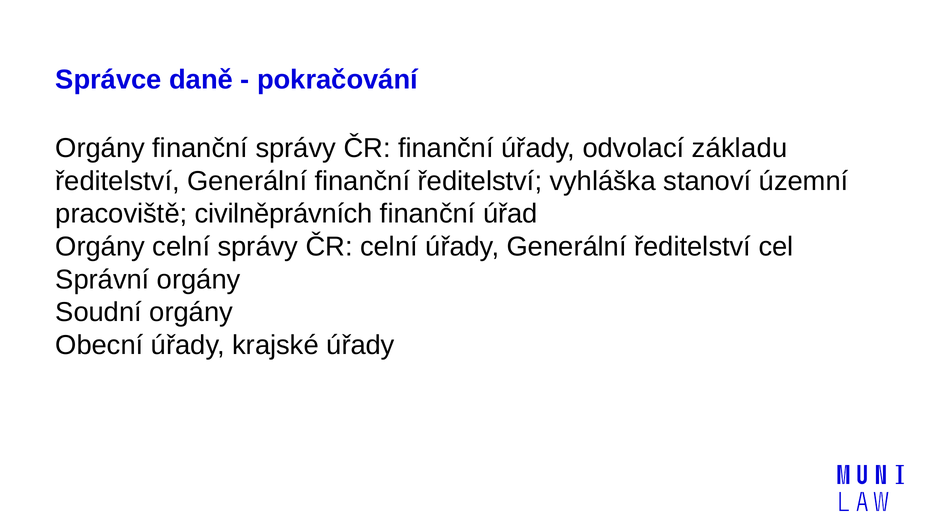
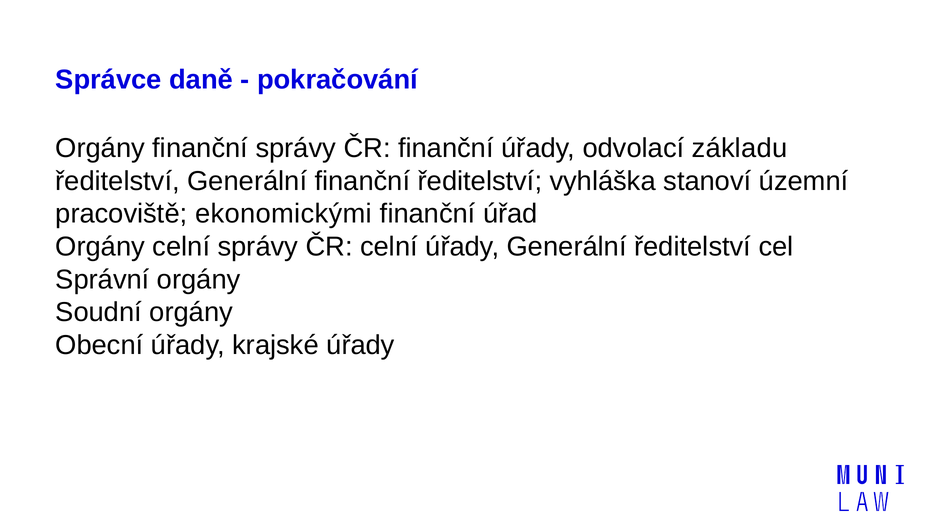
civilněprávních: civilněprávních -> ekonomickými (284, 214)
